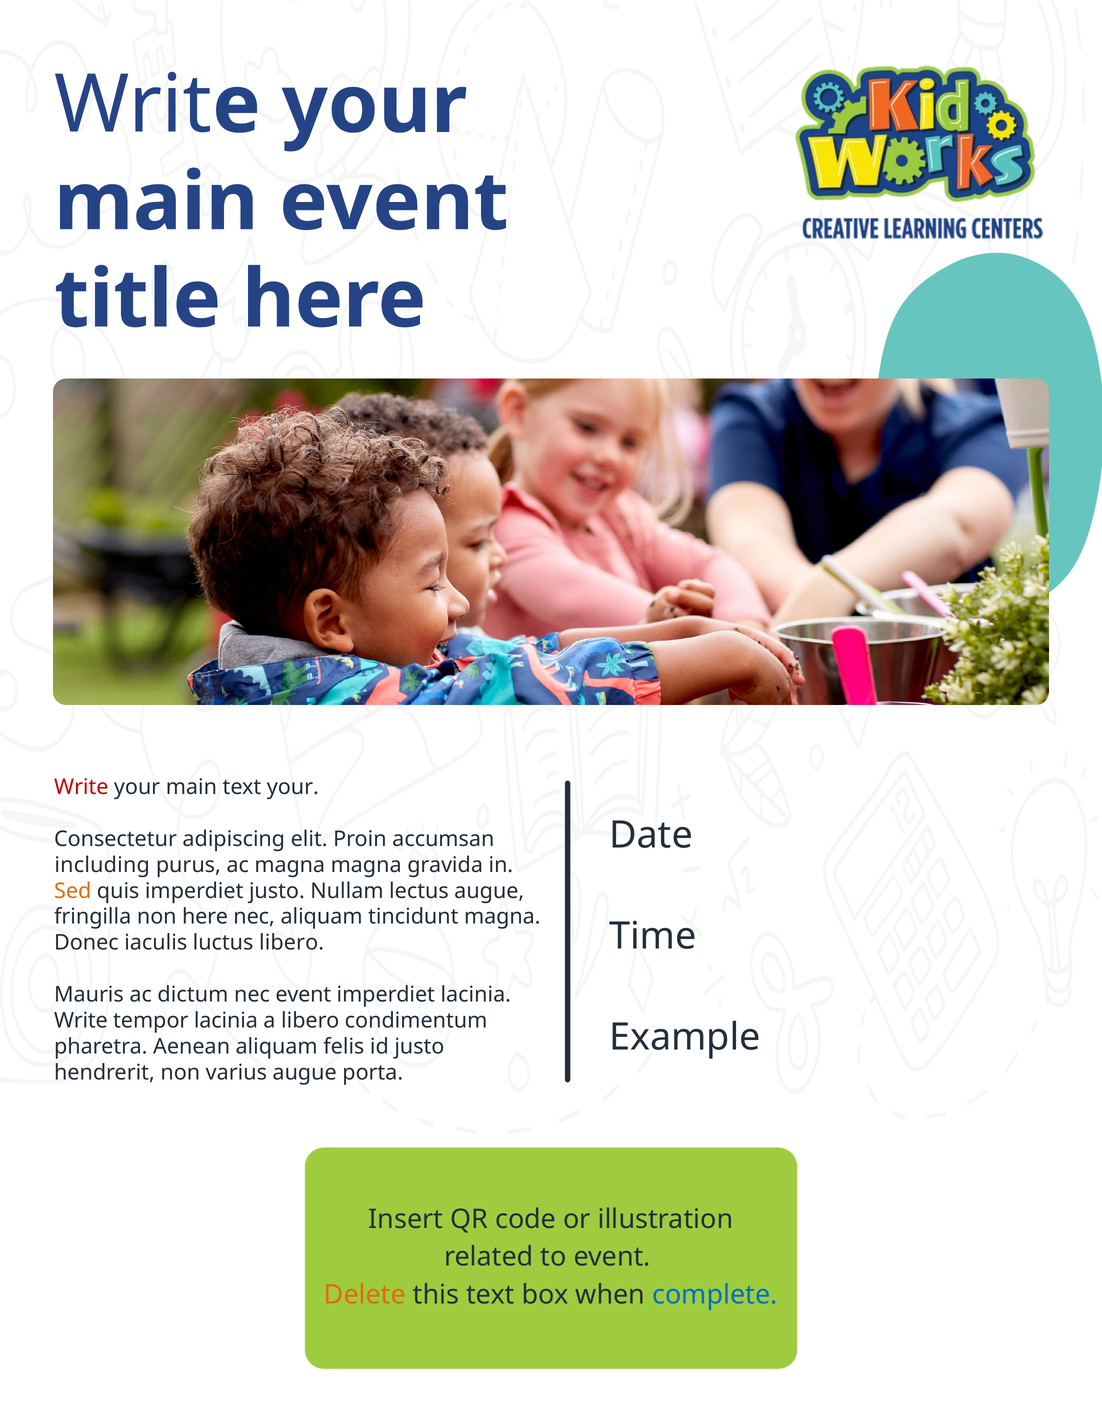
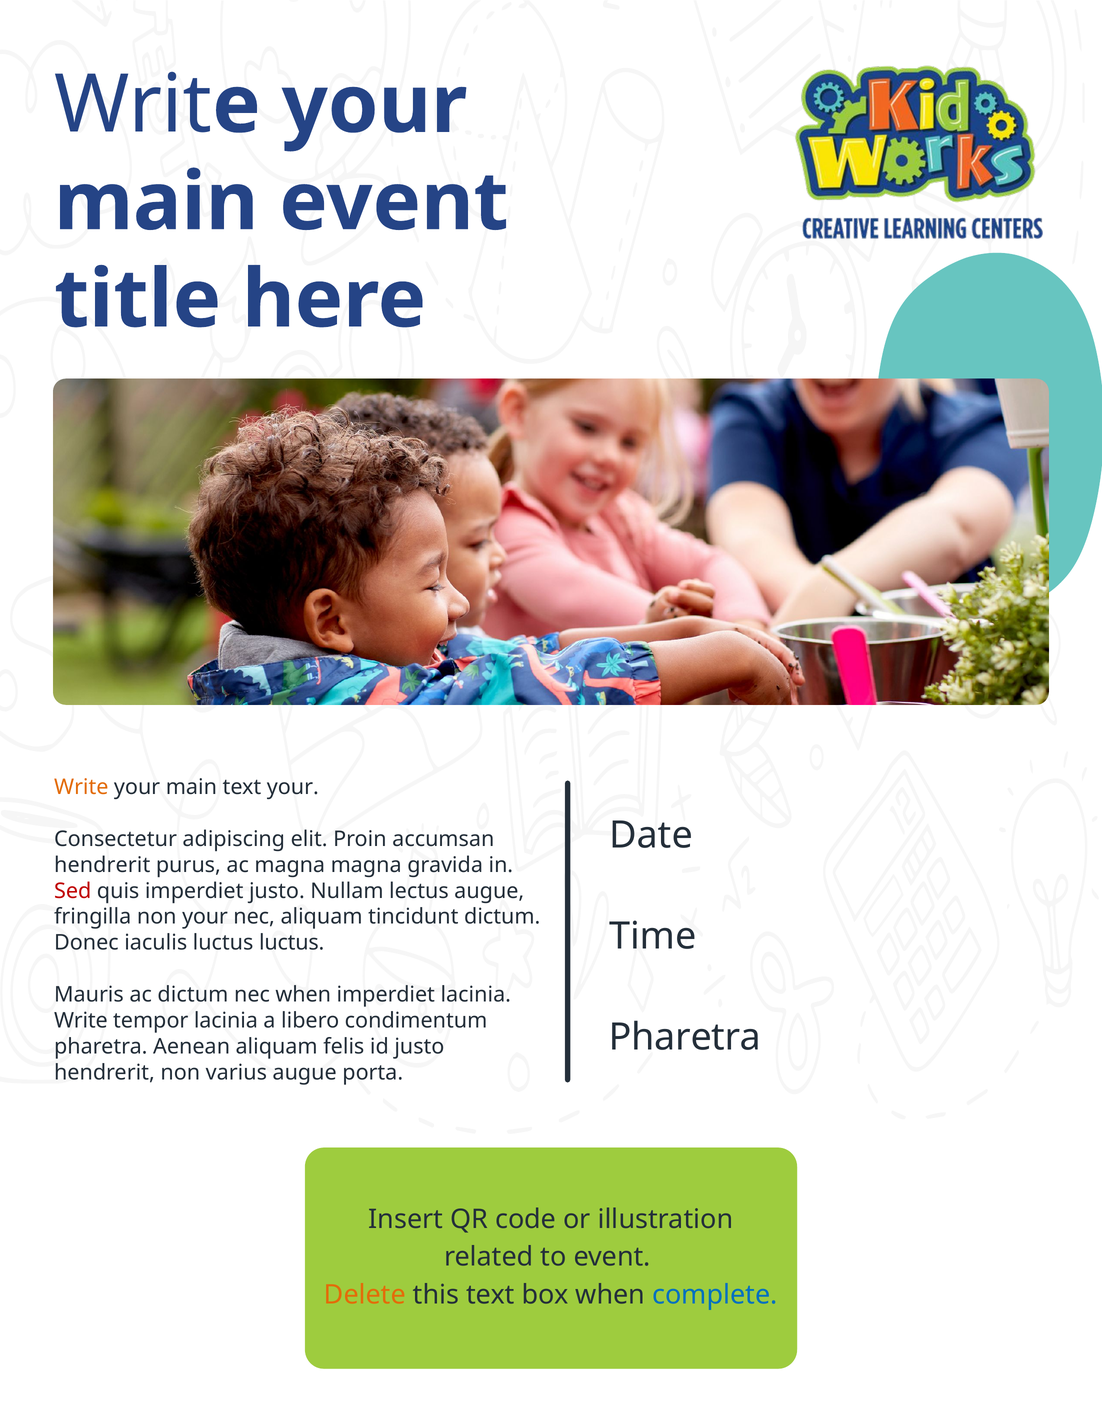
Write colour: red -> orange (81, 787)
including: including -> hendrerit (102, 865)
Sed colour: orange -> red (73, 891)
non here: here -> your (205, 917)
tincidunt magna: magna -> dictum (502, 917)
luctus libero: libero -> luctus (292, 943)
nec event: event -> when (303, 995)
Example: Example -> Pharetra (685, 1038)
